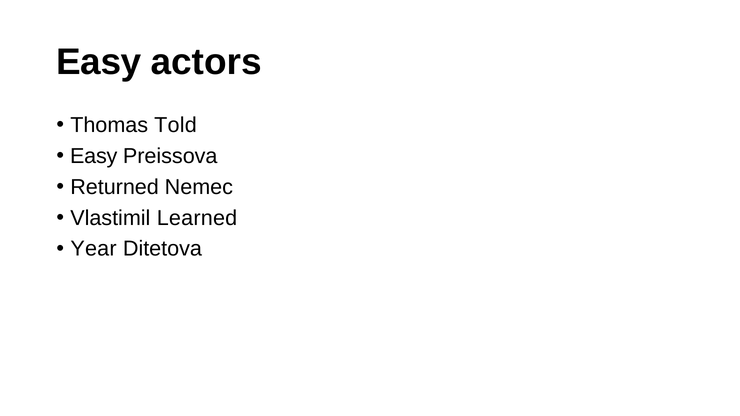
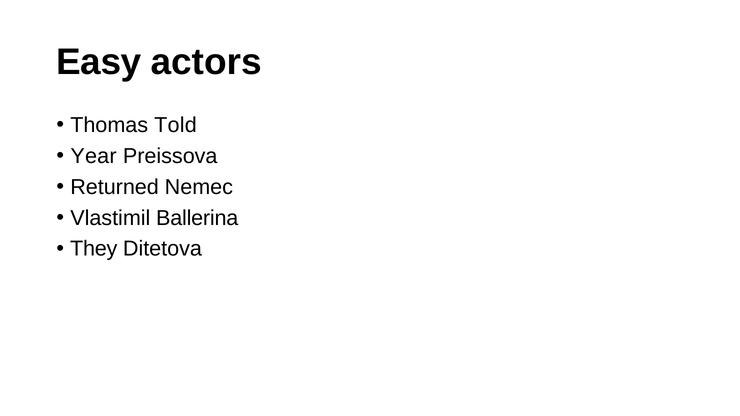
Easy: Easy -> Year (94, 156)
Learned: Learned -> Ballerina (197, 218)
Year: Year -> They (94, 249)
